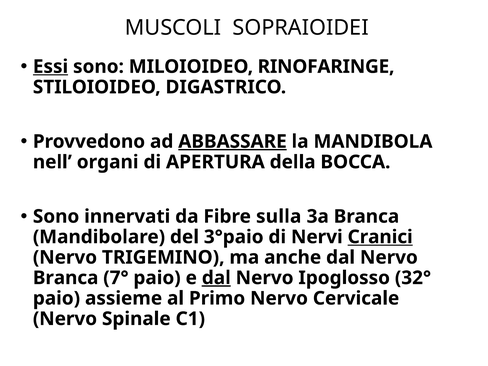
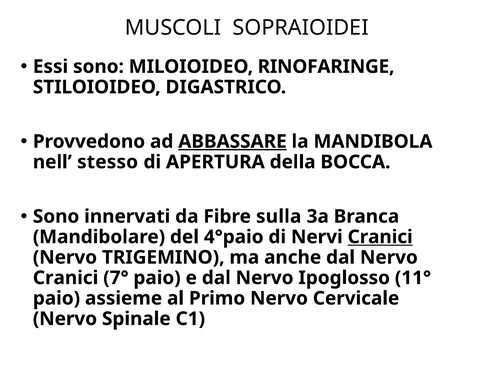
Essi underline: present -> none (51, 67)
organi: organi -> stesso (108, 162)
3°paio: 3°paio -> 4°paio (234, 237)
Branca: Branca -> Cranici (66, 278)
dal underline: present -> none (216, 278)
32°: 32° -> 11° (413, 278)
